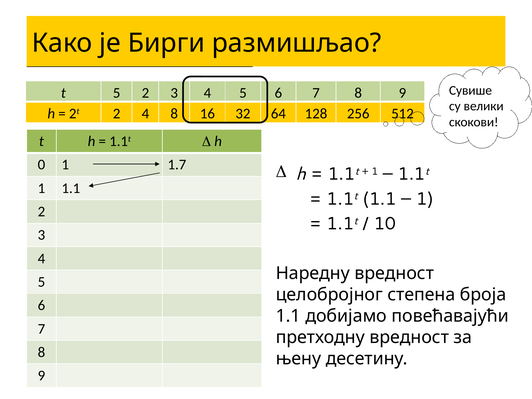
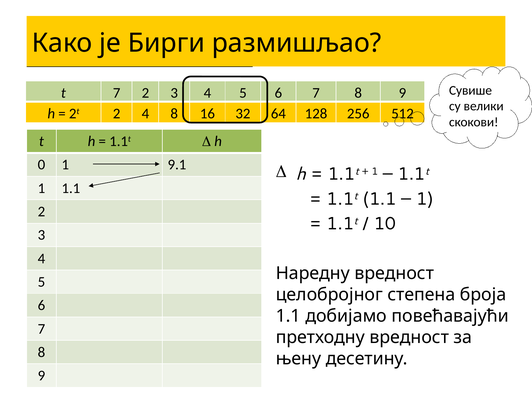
t 5: 5 -> 7 (117, 93)
1.7: 1.7 -> 9.1 (177, 165)
